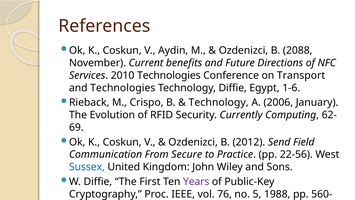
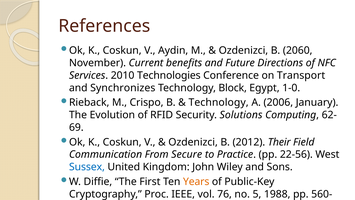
2088: 2088 -> 2060 (298, 50)
and Technologies: Technologies -> Synchronizes (123, 88)
Technology Diffie: Diffie -> Block (233, 88)
1-6: 1-6 -> 1-0 (291, 88)
Currently: Currently -> Solutions (241, 115)
Send: Send -> Their (279, 142)
Years colour: purple -> orange (196, 181)
